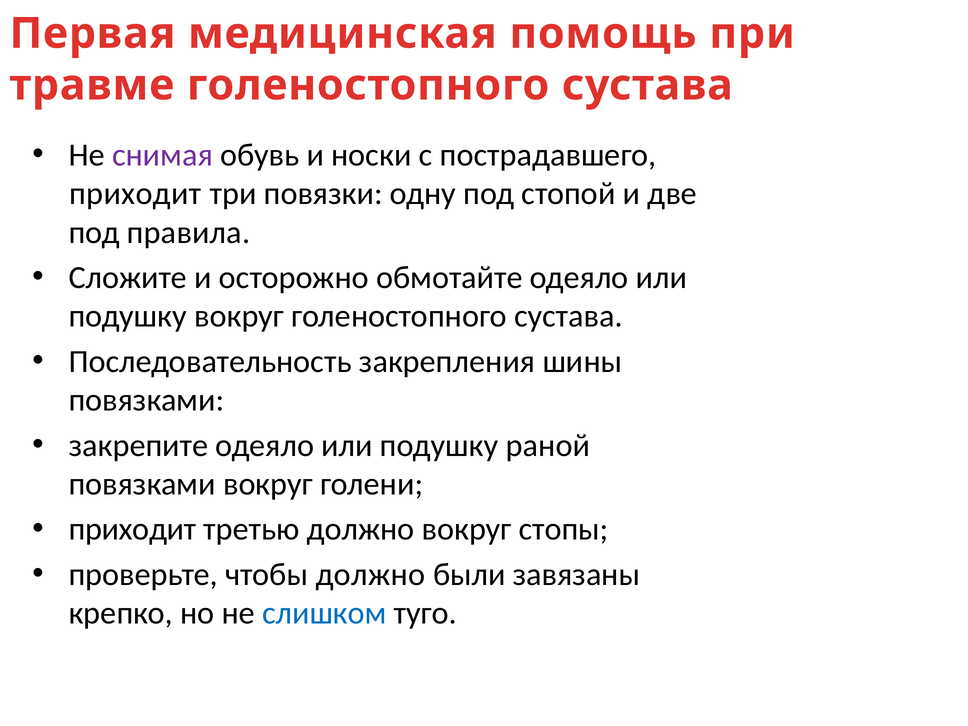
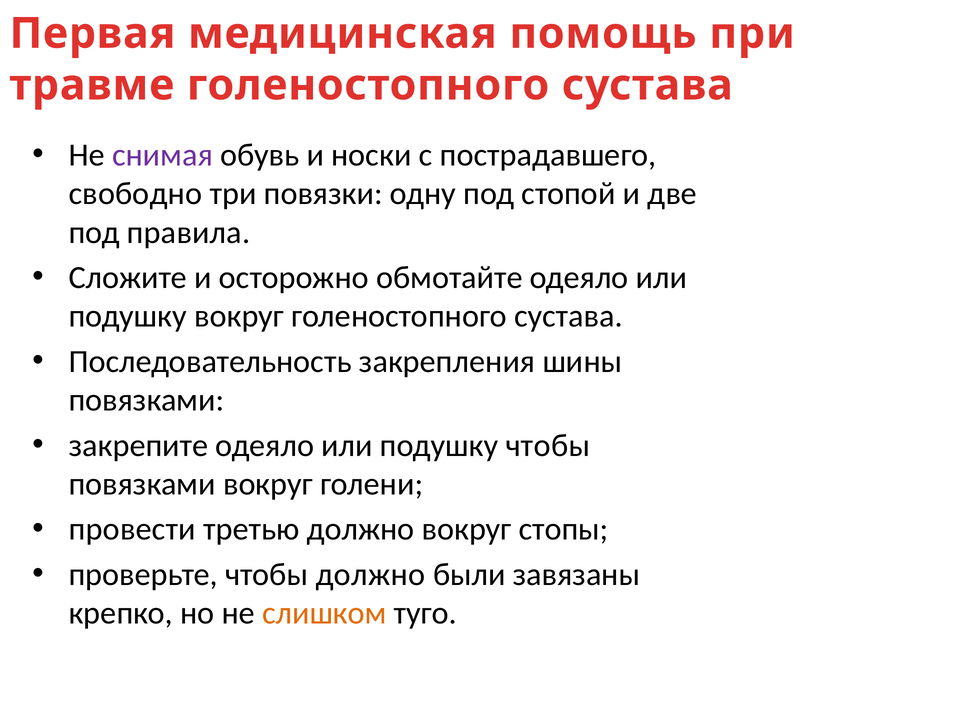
приходит: приходит -> свободно (135, 194)
подушку раной: раной -> чтобы (548, 445)
приходит: приходит -> провести (132, 529)
слишком colour: blue -> orange (324, 613)
